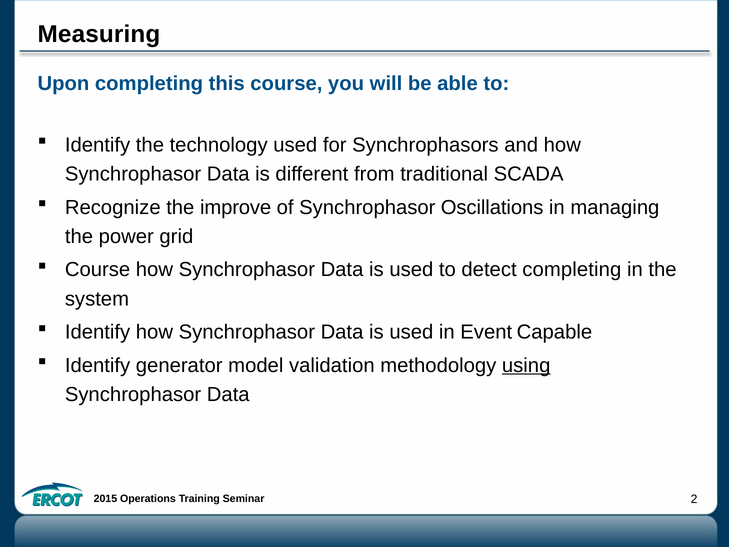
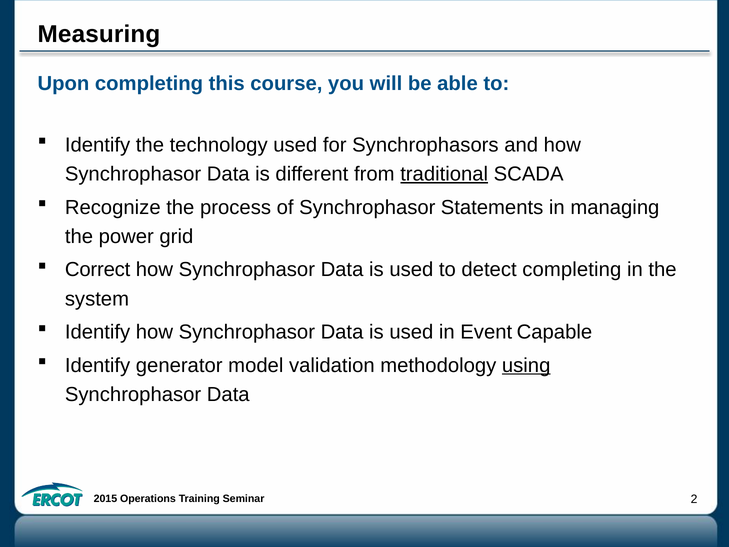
traditional underline: none -> present (444, 174)
improve: improve -> process (236, 207)
Oscillations: Oscillations -> Statements (492, 207)
Course: Course -> Correct (98, 270)
